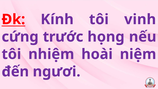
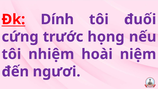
Kính: Kính -> Dính (57, 19)
vinh: vinh -> đuối (140, 19)
